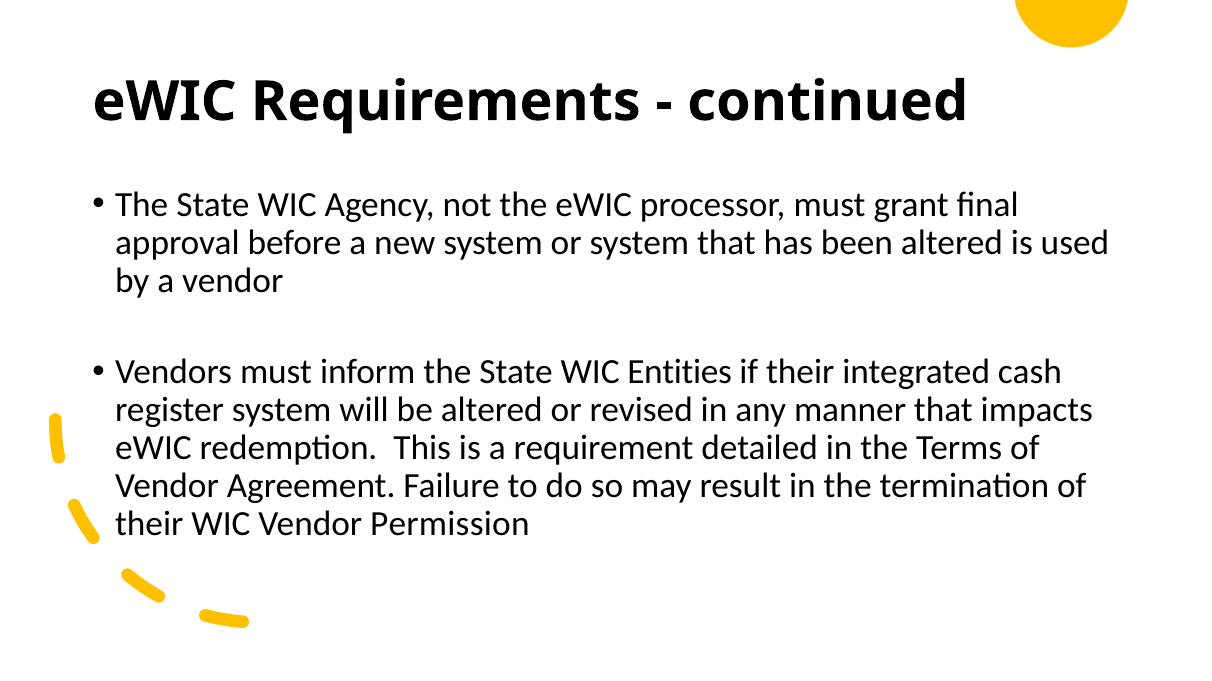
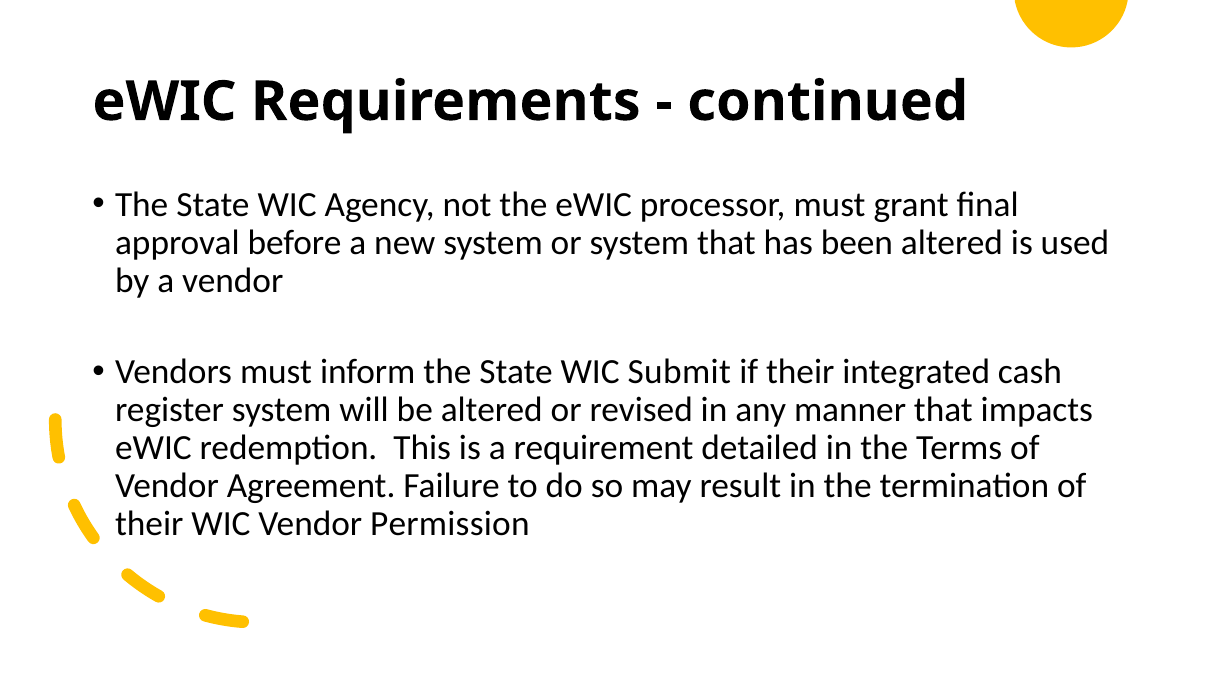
Entities: Entities -> Submit (679, 372)
